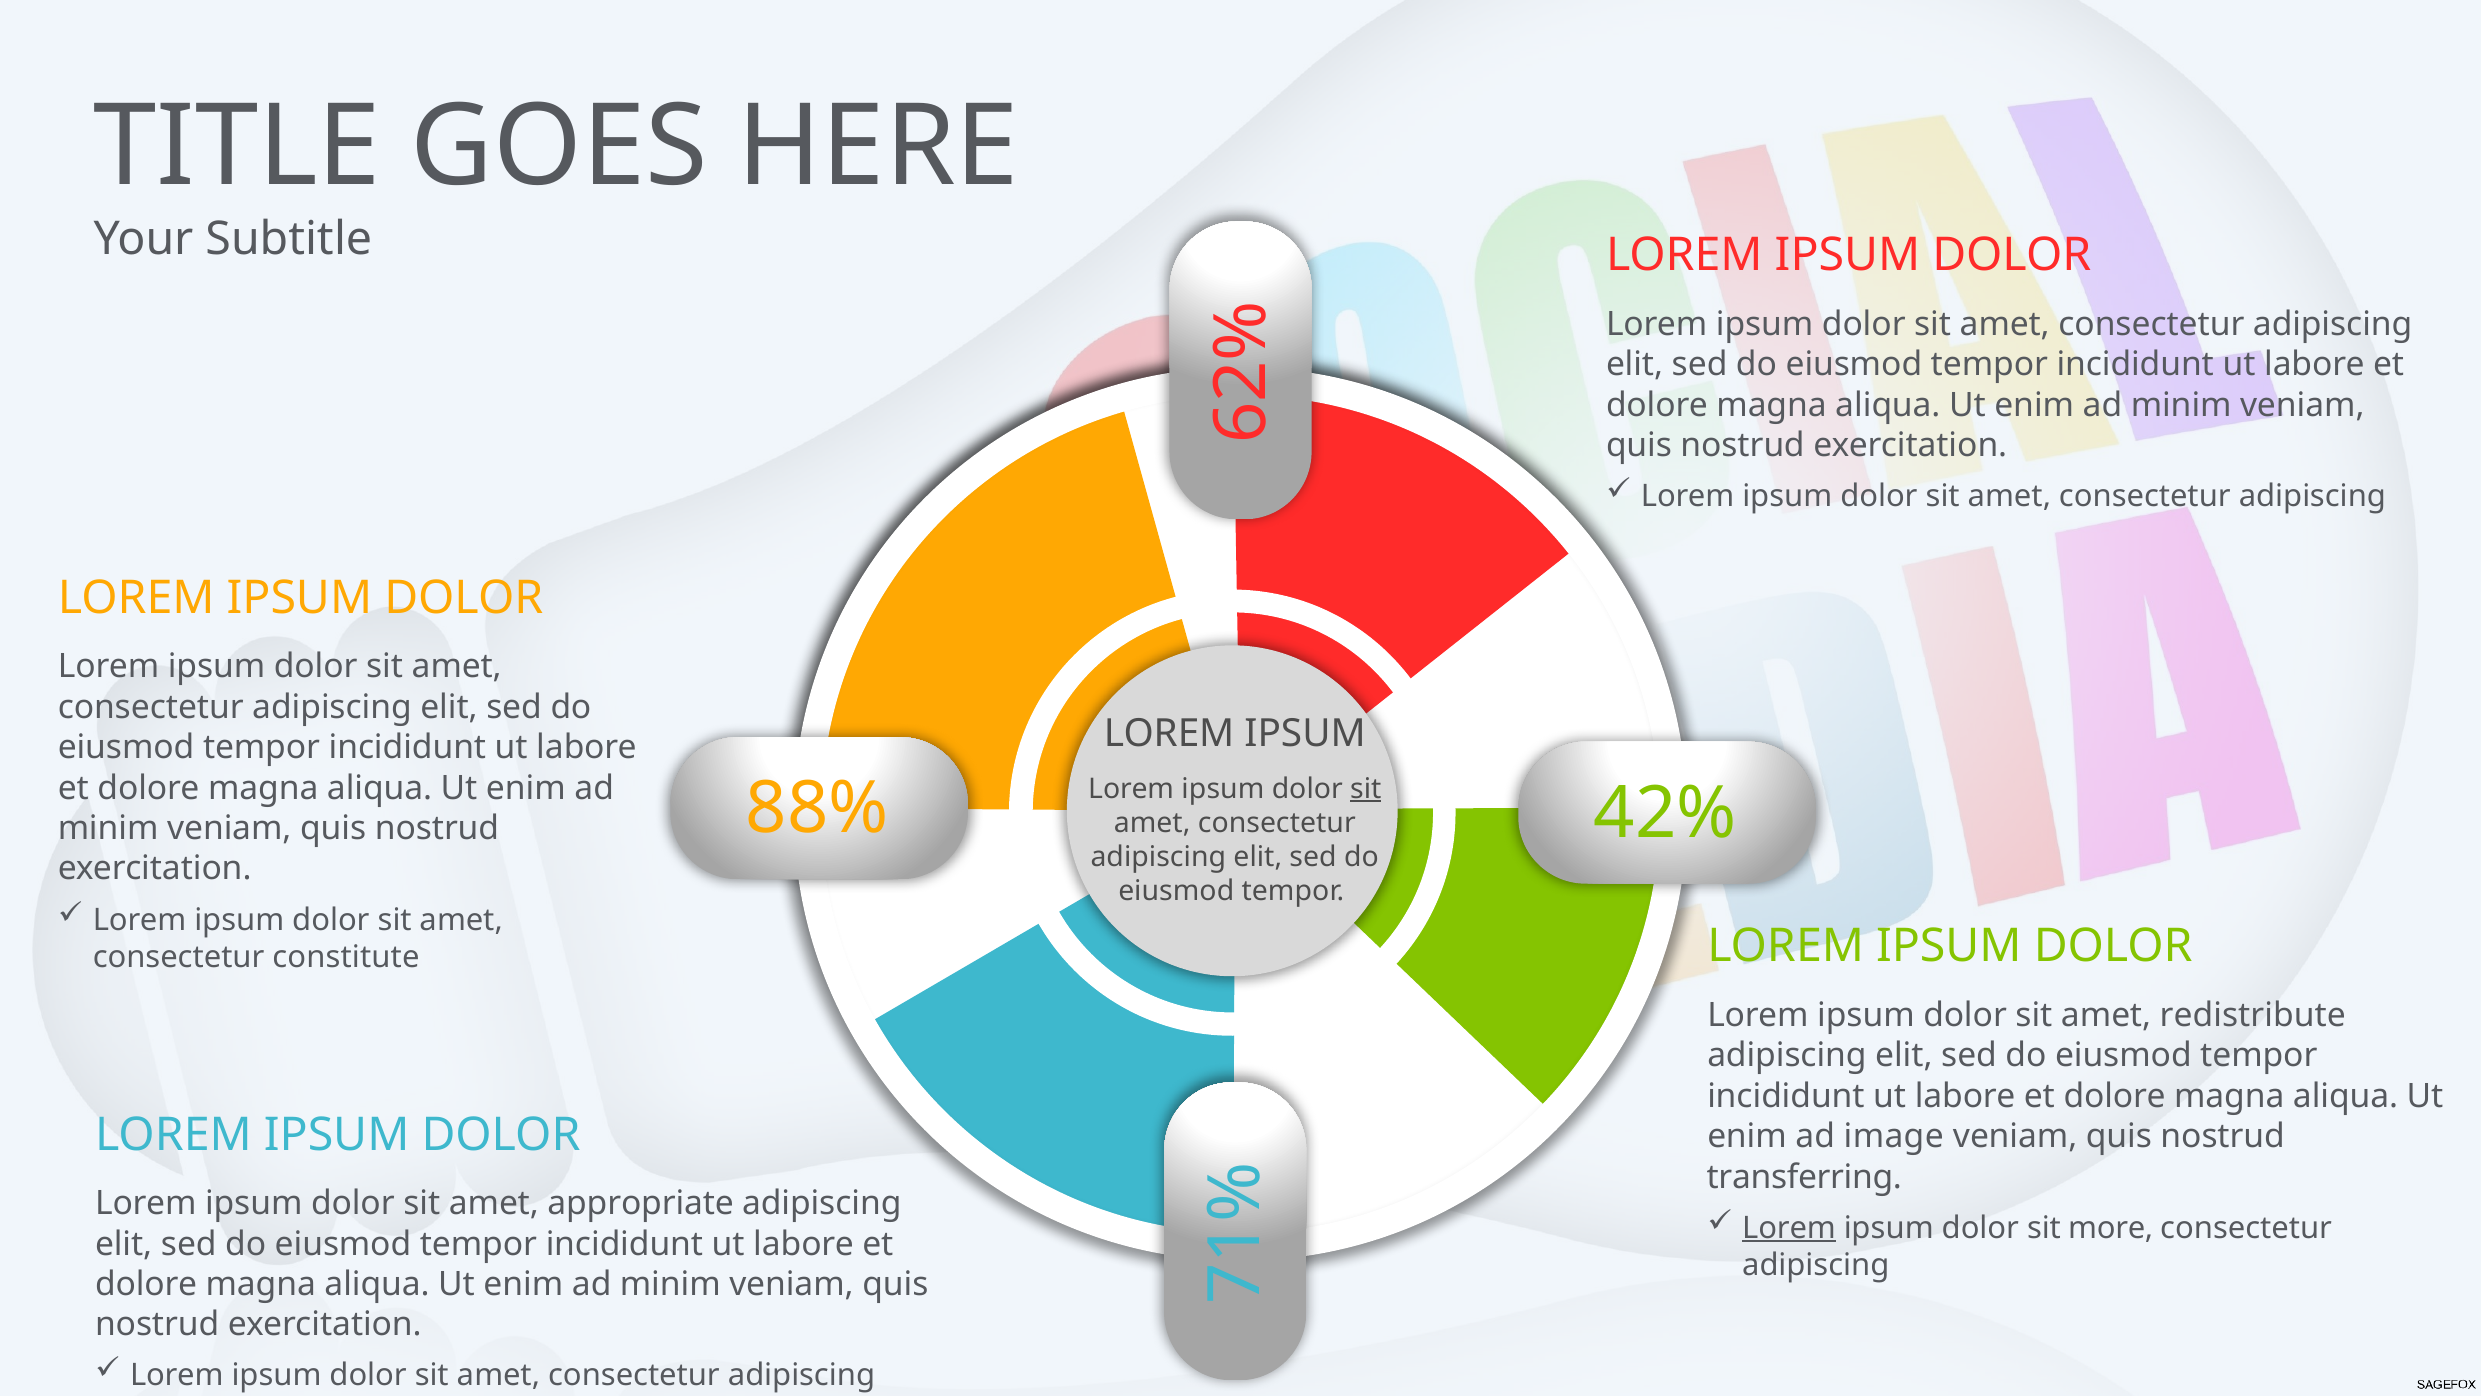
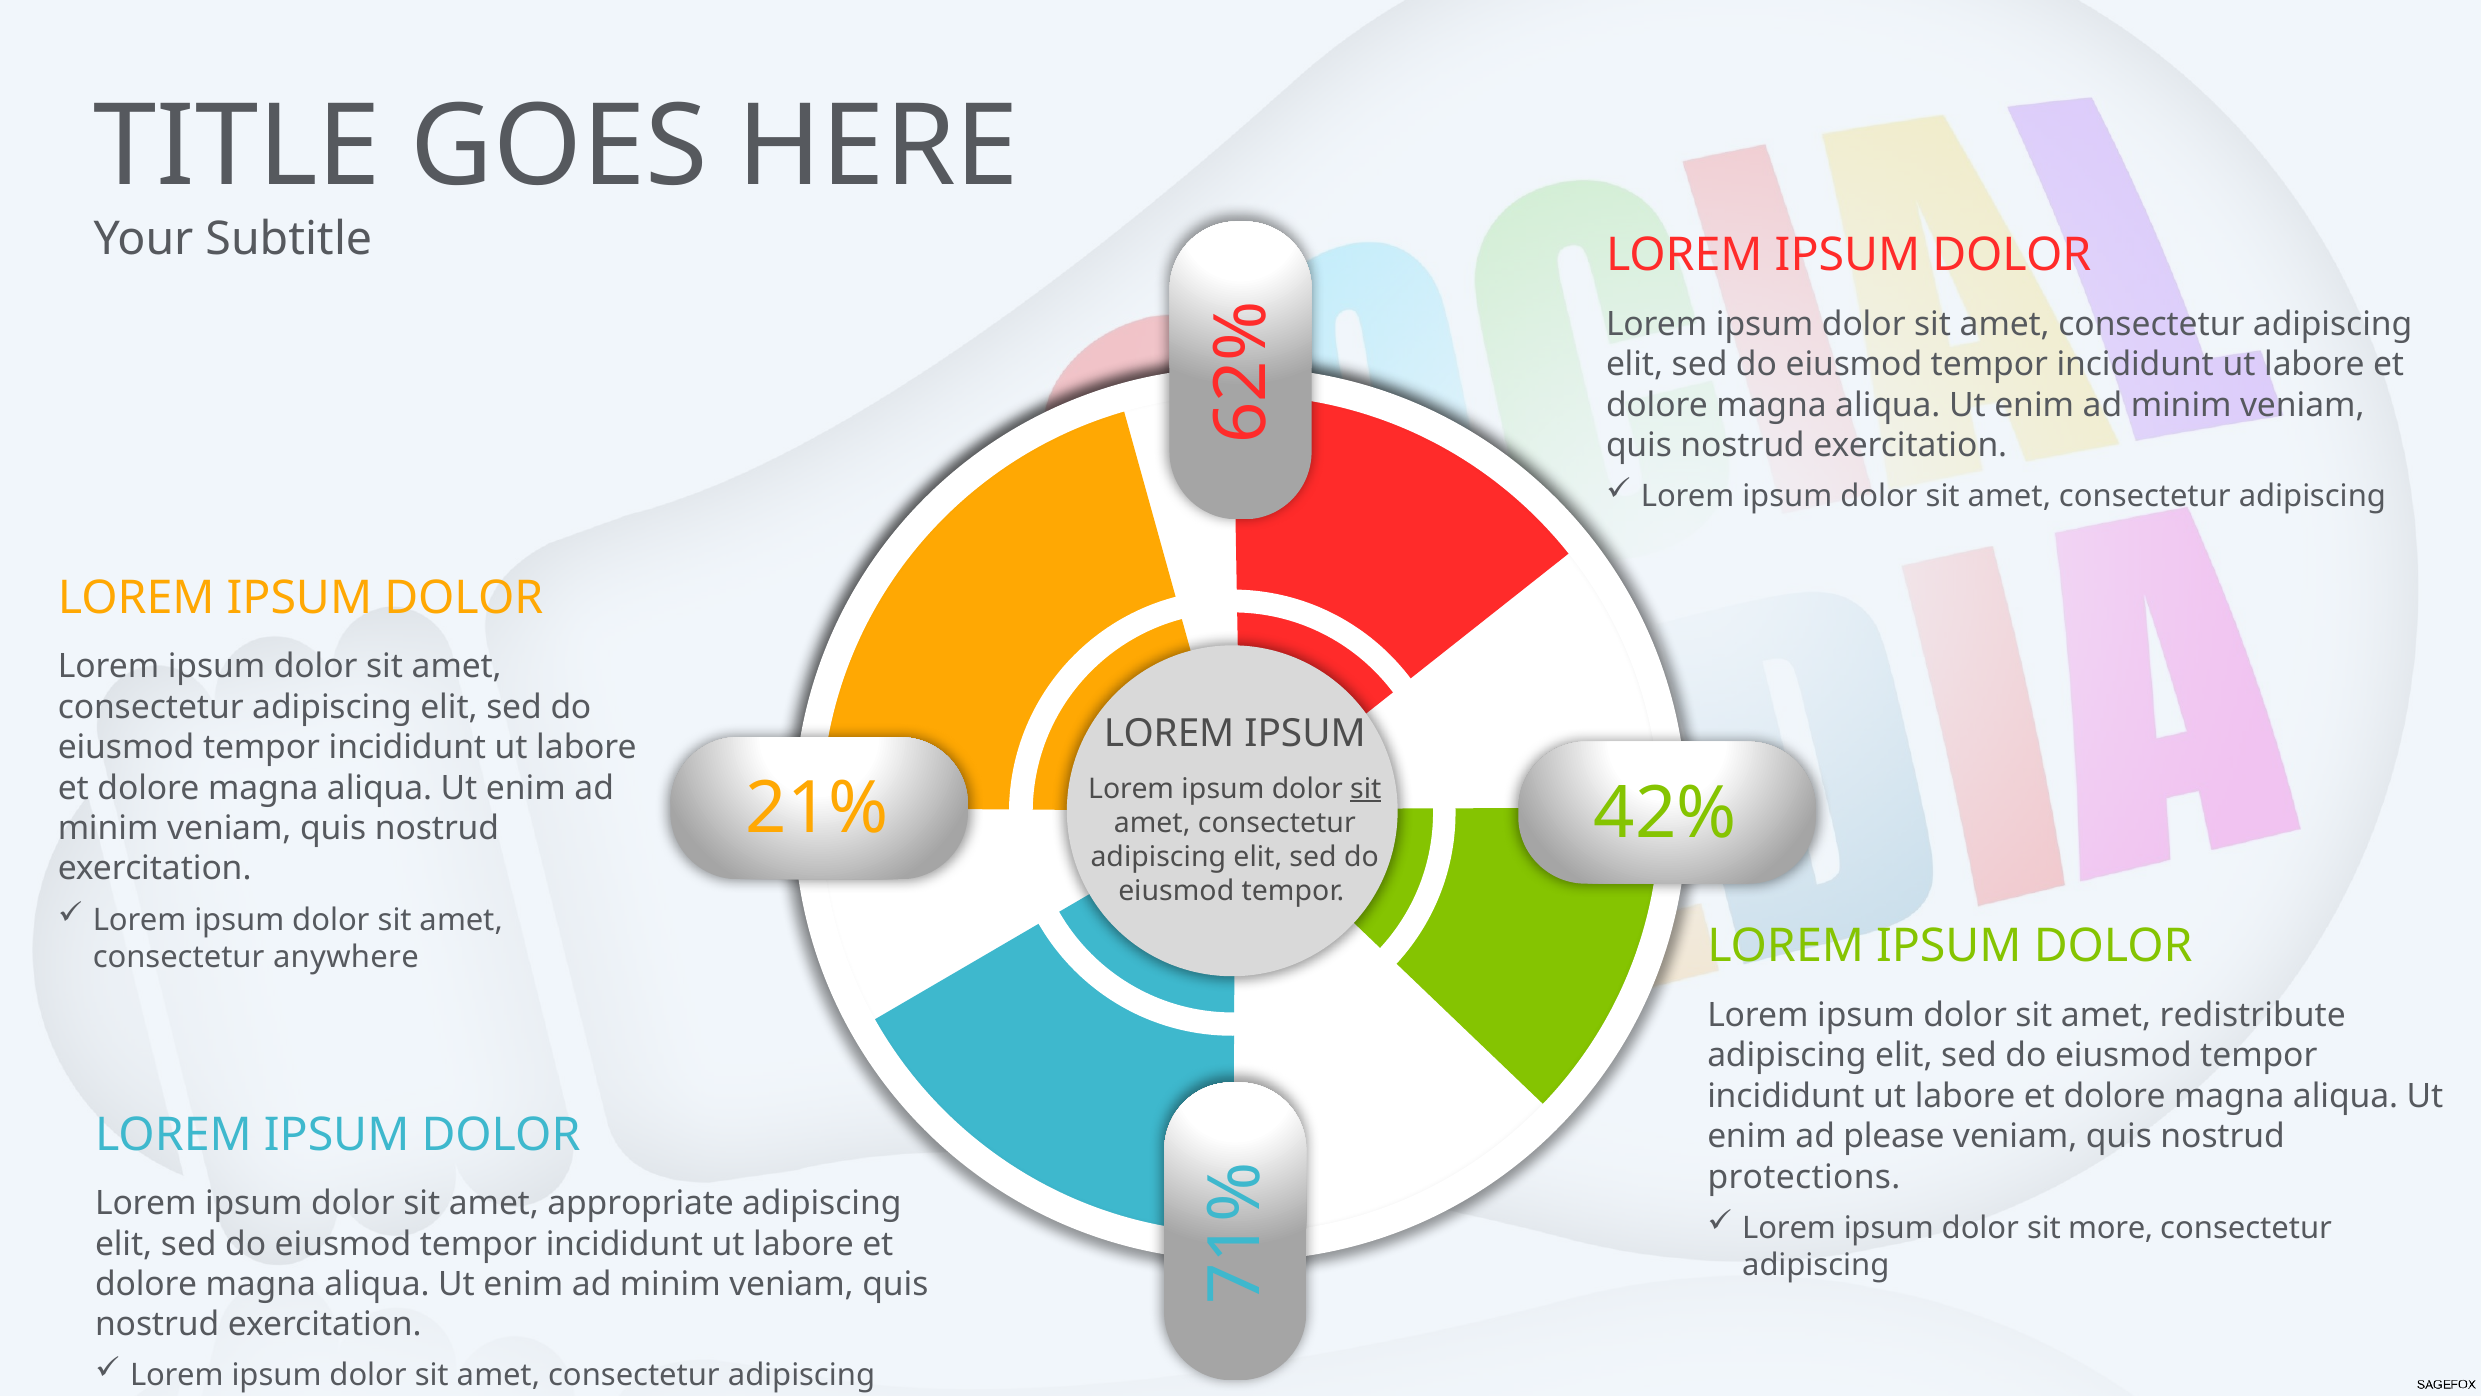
88%: 88% -> 21% (817, 809)
constitute: constitute -> anywhere (346, 957)
image: image -> please (1894, 1136)
transferring: transferring -> protections (1804, 1177)
Lorem underline: present -> none (1789, 1228)
